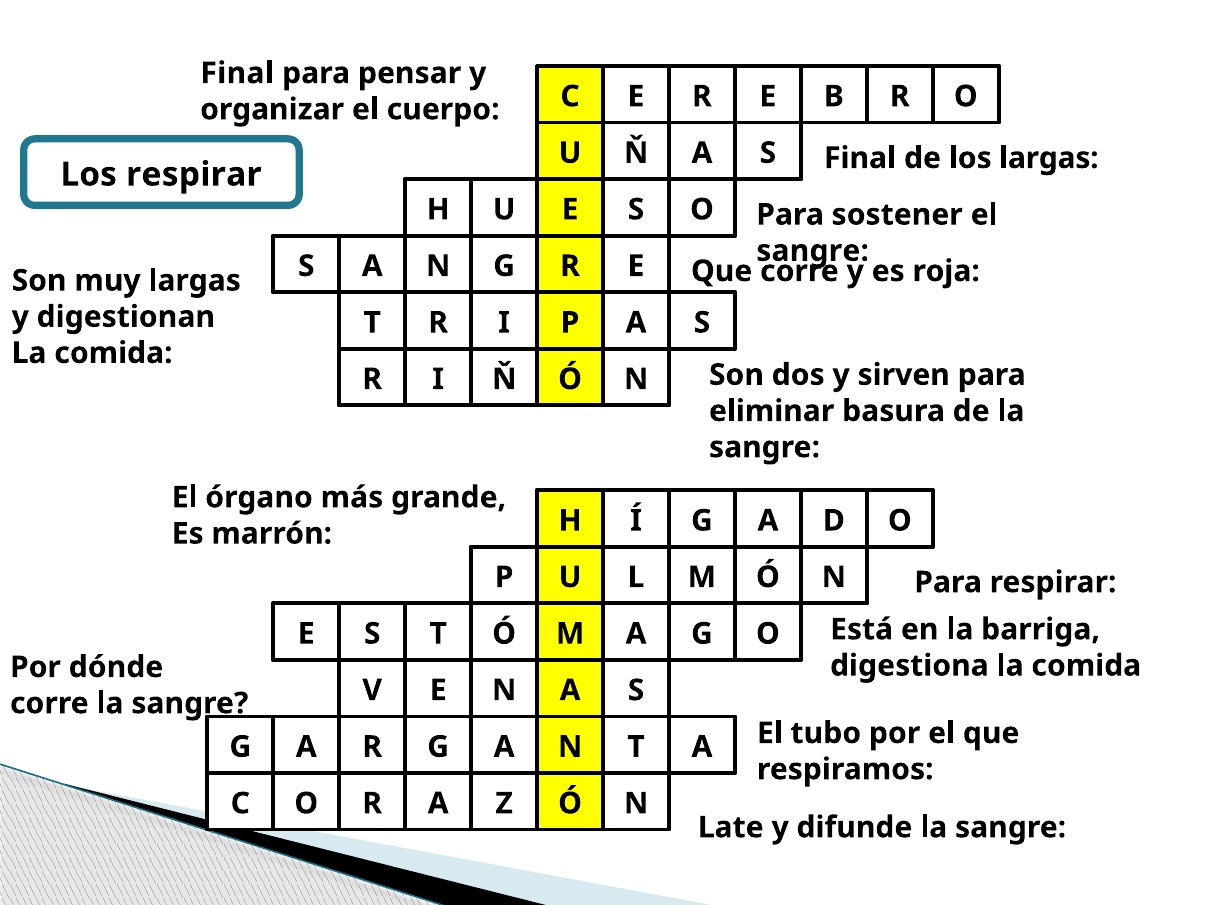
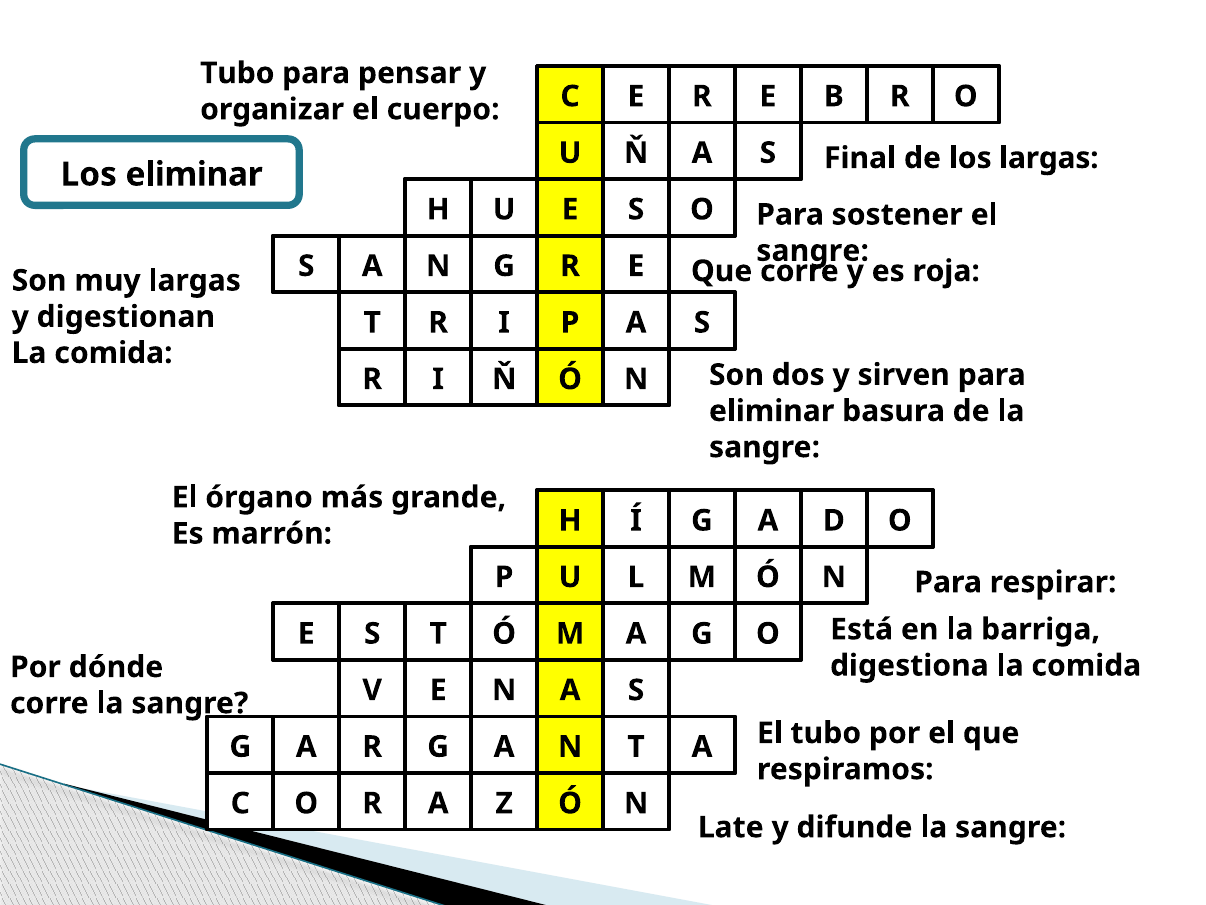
Final: Final -> Tubo (237, 73)
Los respirar: respirar -> eliminar (194, 174)
